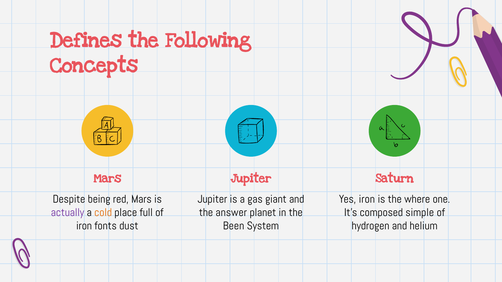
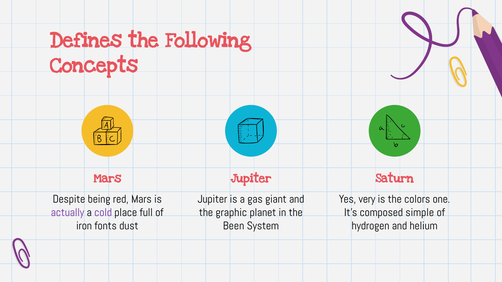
Yes iron: iron -> very (367, 199)
where: where -> colors (417, 199)
cold colour: orange -> purple (103, 213)
answer: answer -> graphic (231, 213)
